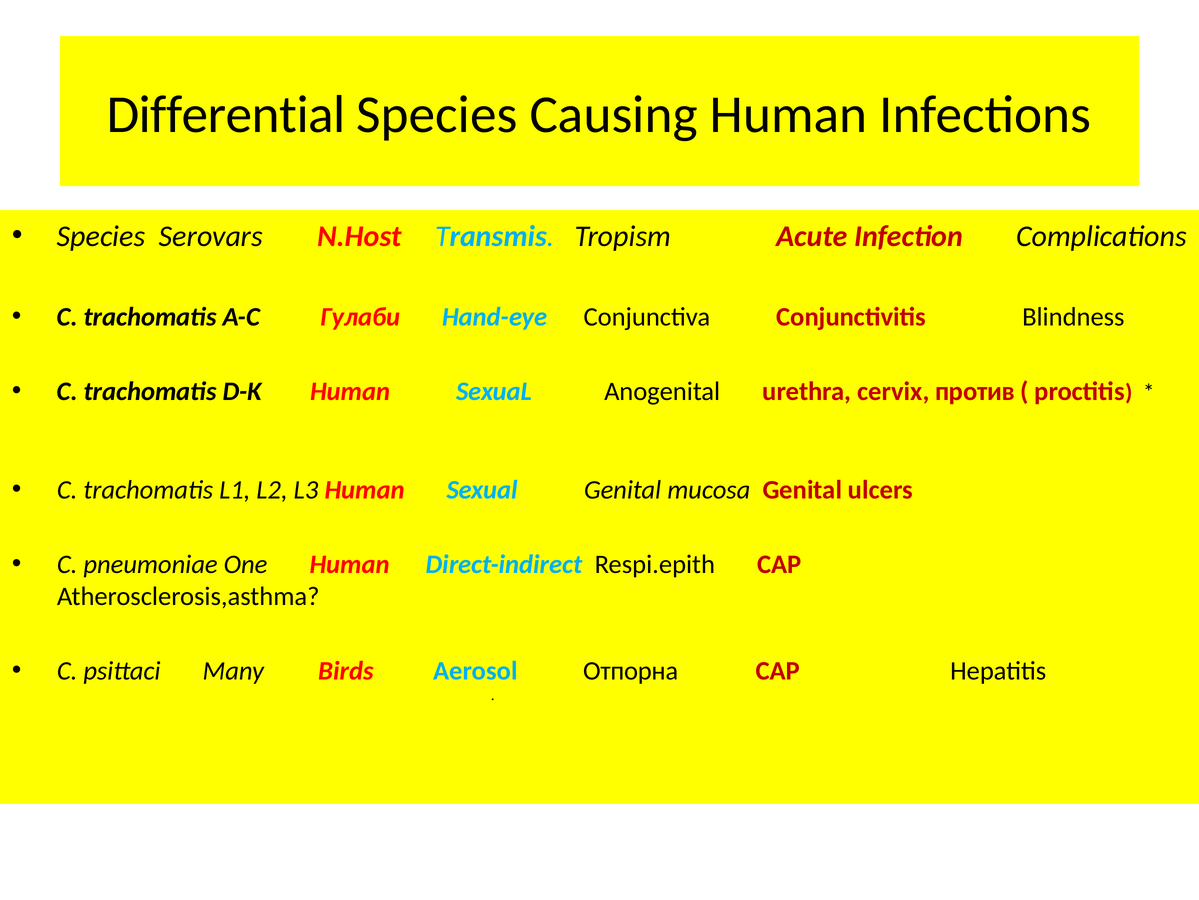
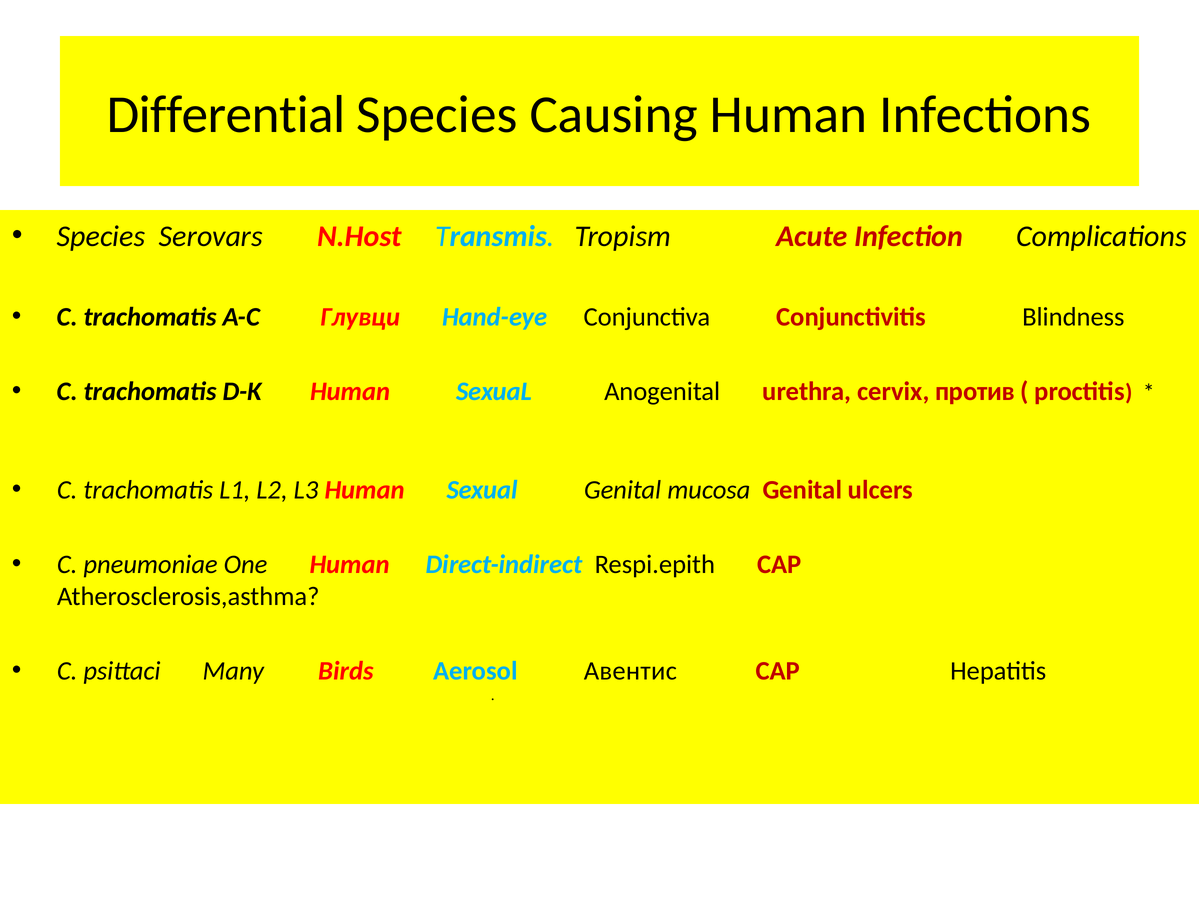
Гулаби: Гулаби -> Глувци (360, 317)
Отпорна: Отпорна -> Авентис (630, 670)
